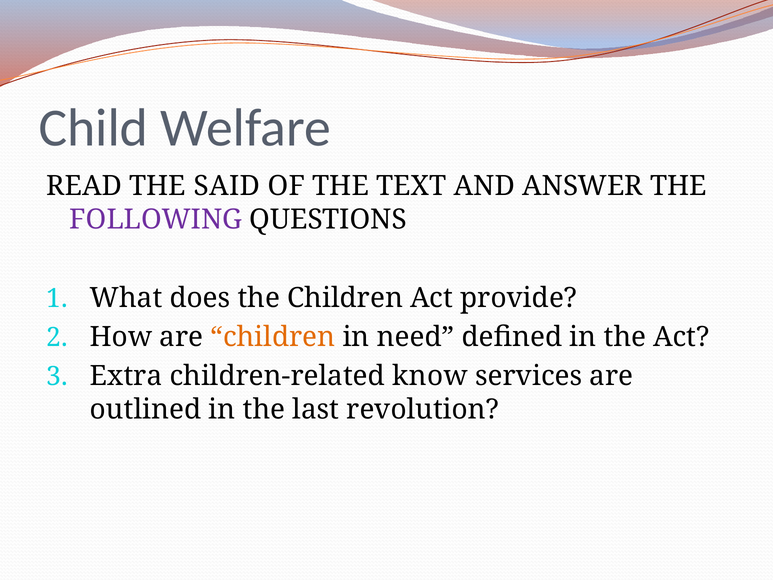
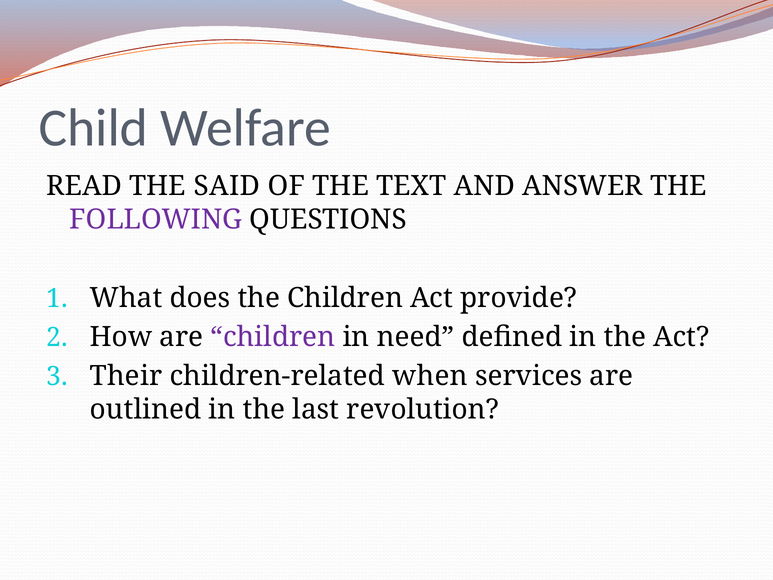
children colour: orange -> purple (273, 337)
Extra: Extra -> Their (126, 376)
know: know -> when (430, 376)
